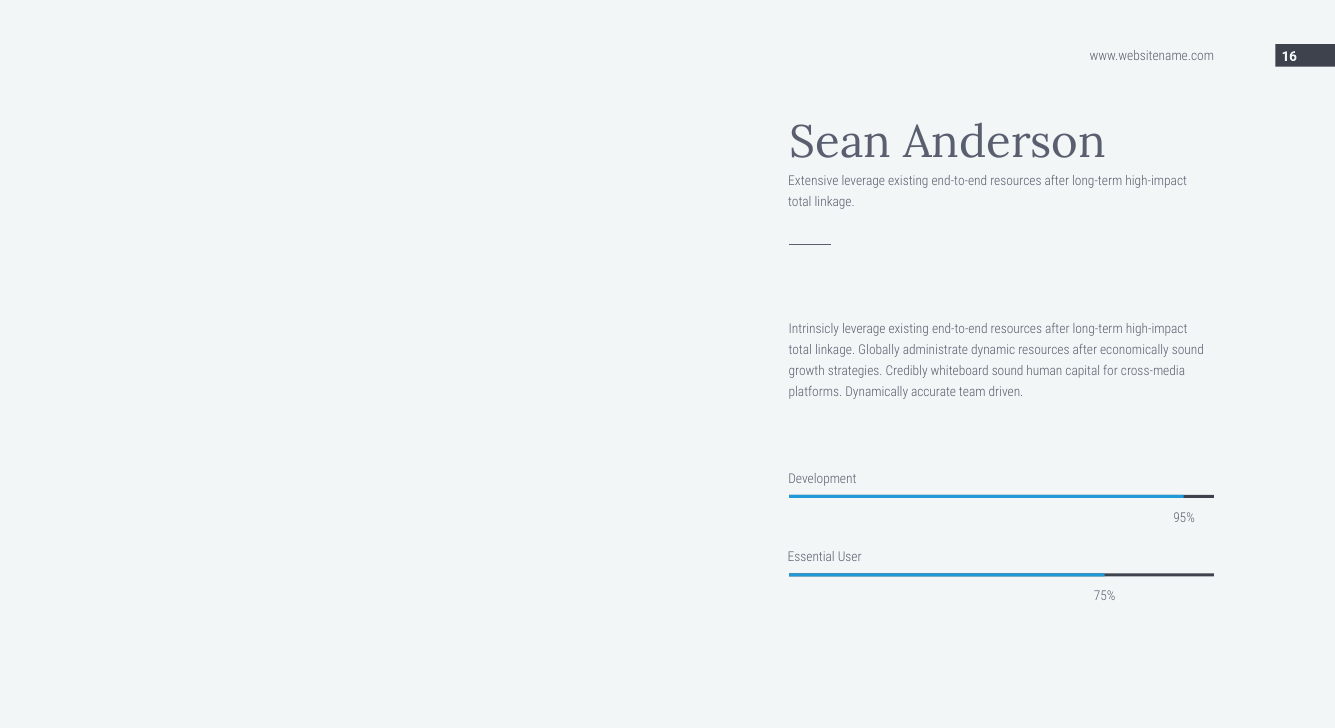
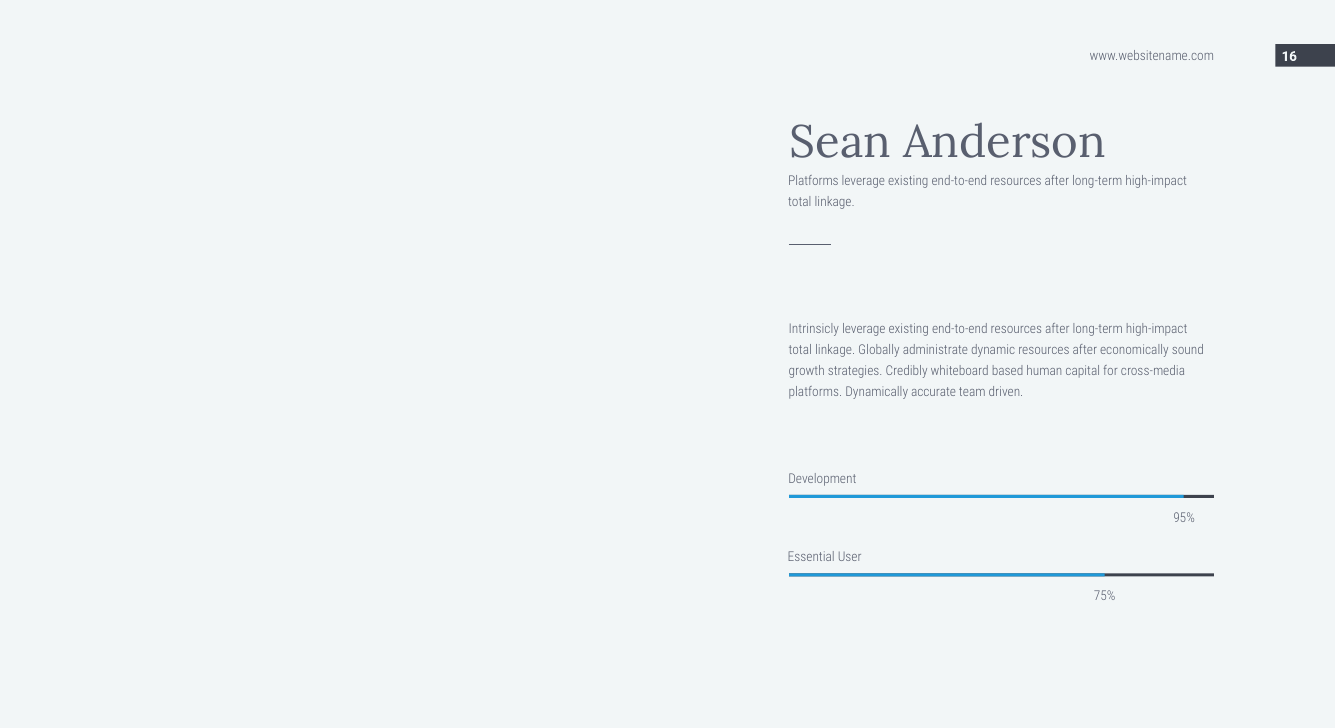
Extensive: Extensive -> Platforms (813, 181)
whiteboard sound: sound -> based (1008, 371)
